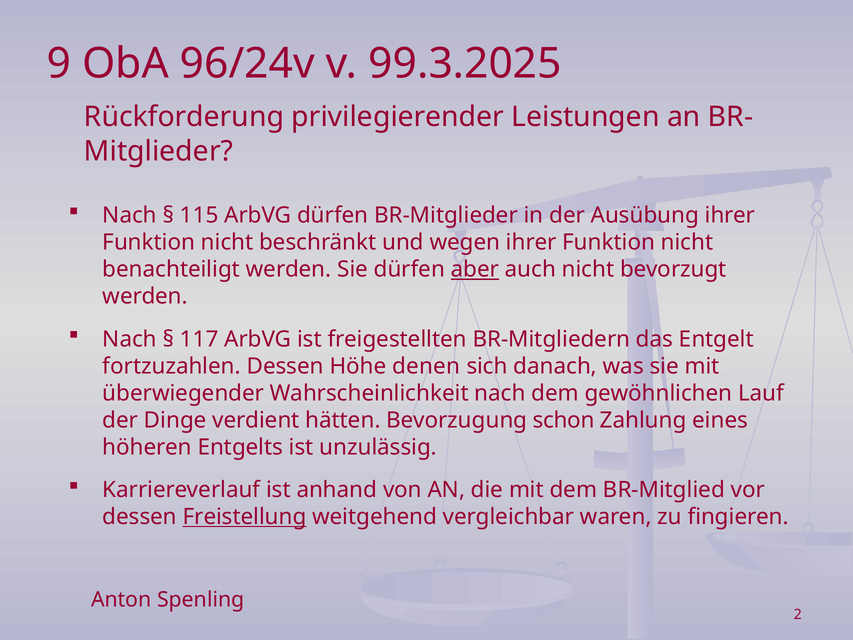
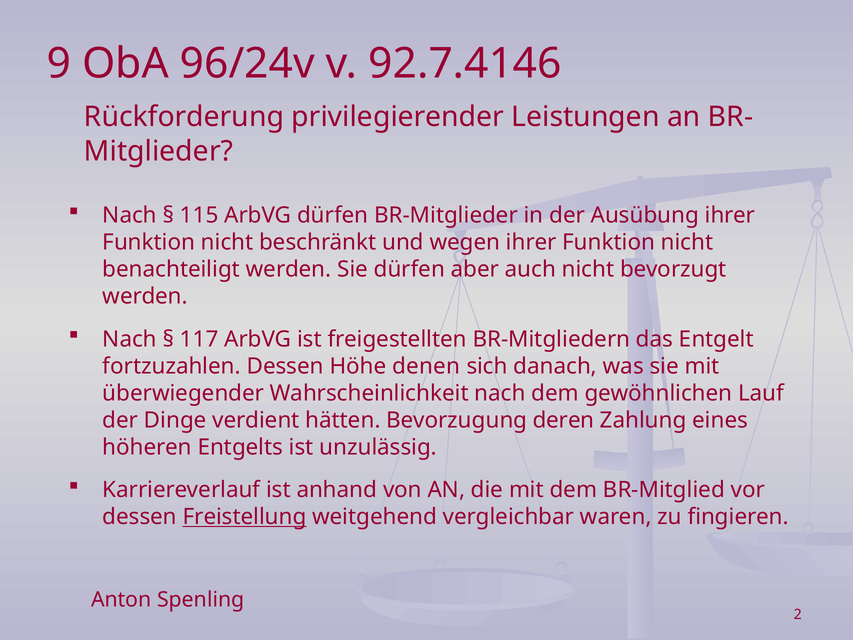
99.3.2025: 99.3.2025 -> 92.7.4146 (465, 64)
aber underline: present -> none (475, 269)
schon: schon -> deren (564, 420)
